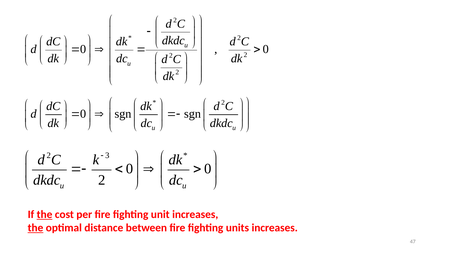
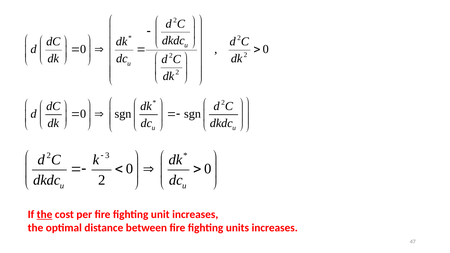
the underline: present -> none (35, 228)
